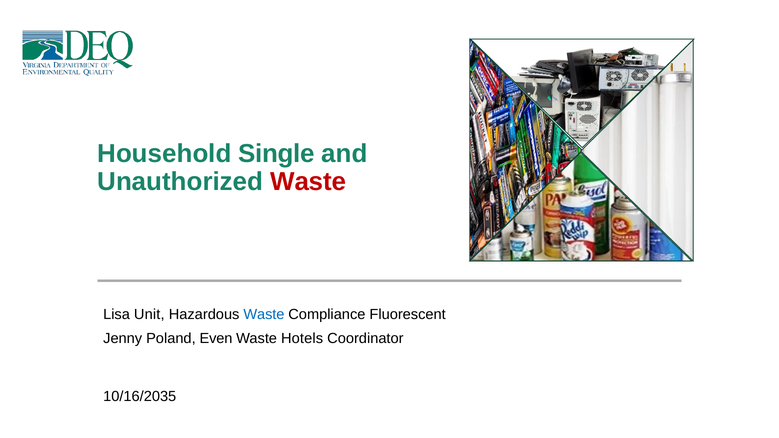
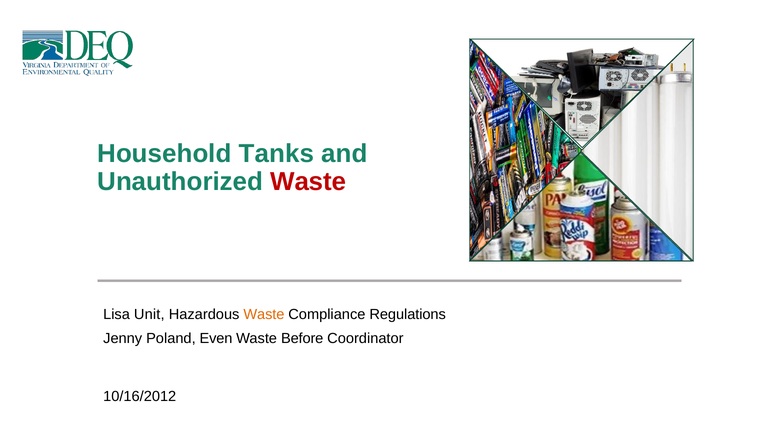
Single: Single -> Tanks (276, 154)
Waste colour: blue -> orange (264, 315)
Fluorescent: Fluorescent -> Regulations (408, 315)
Hotels: Hotels -> Before (302, 338)
10/16/2035: 10/16/2035 -> 10/16/2012 (140, 397)
